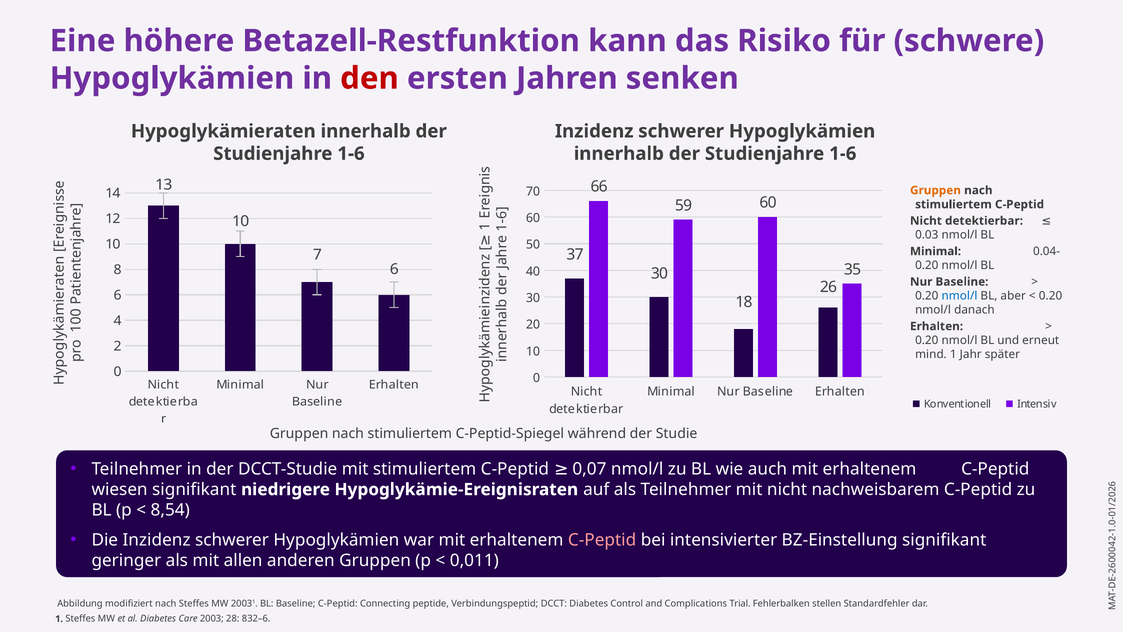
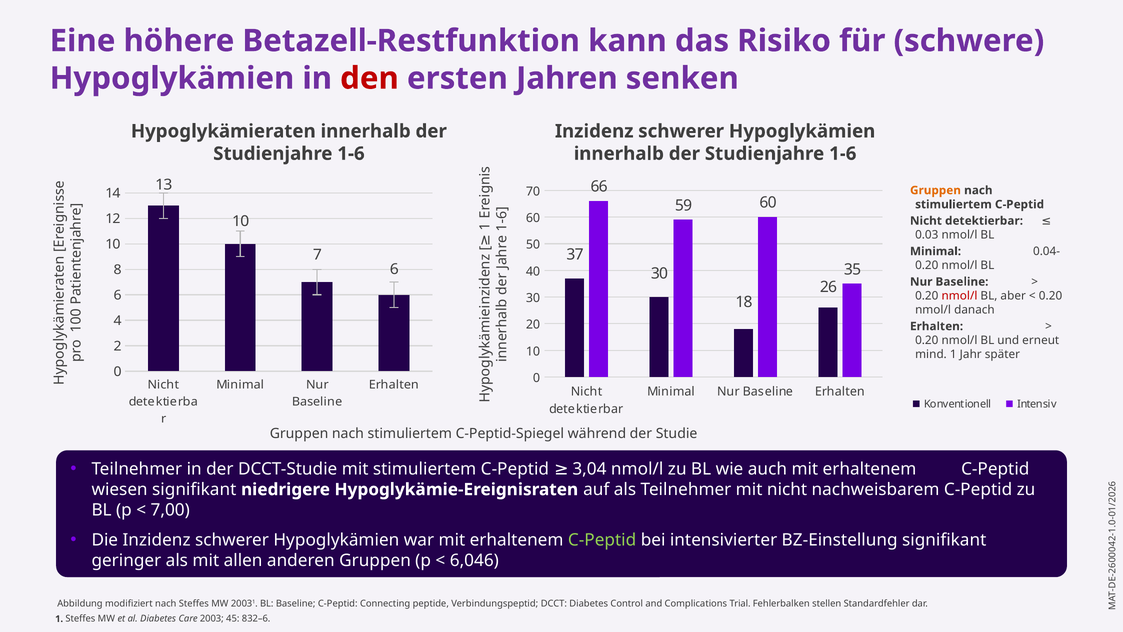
nmol/l colour: blue -> red (959, 296)
0,07: 0,07 -> 3,04 (589, 469)
8,54: 8,54 -> 7,00 (170, 510)
C-Peptid colour: pink -> light green (602, 540)
0,011: 0,011 -> 6,046 (474, 561)
28: 28 -> 45 (233, 619)
